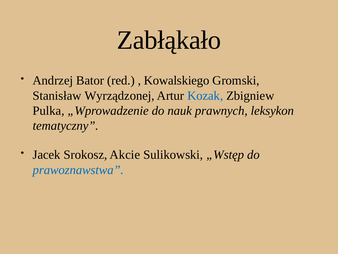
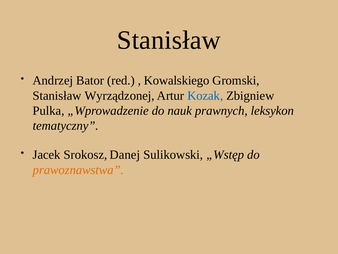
Zabłąkało: Zabłąkało -> Stanisław (169, 40)
Akcie: Akcie -> Danej (125, 154)
prawoznawstwa colour: blue -> orange (78, 170)
